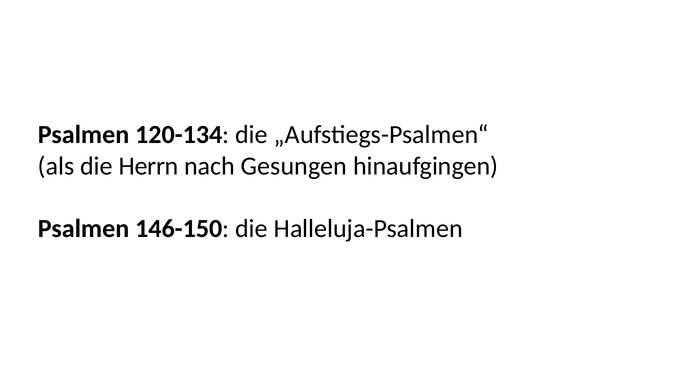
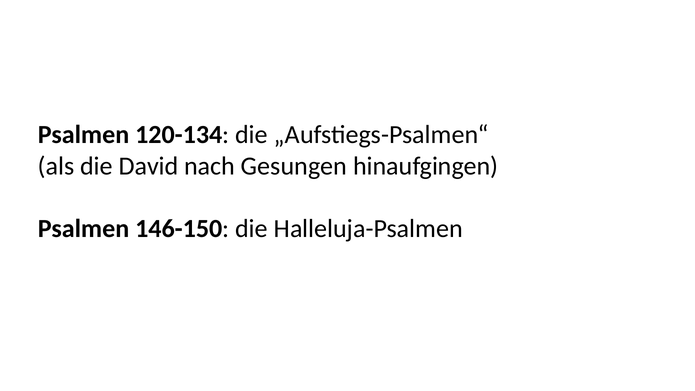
Herrn: Herrn -> David (148, 166)
